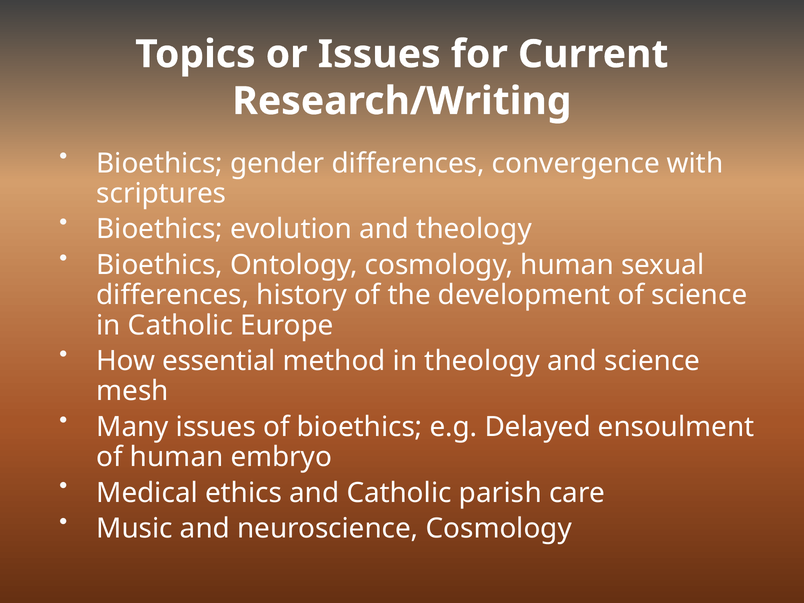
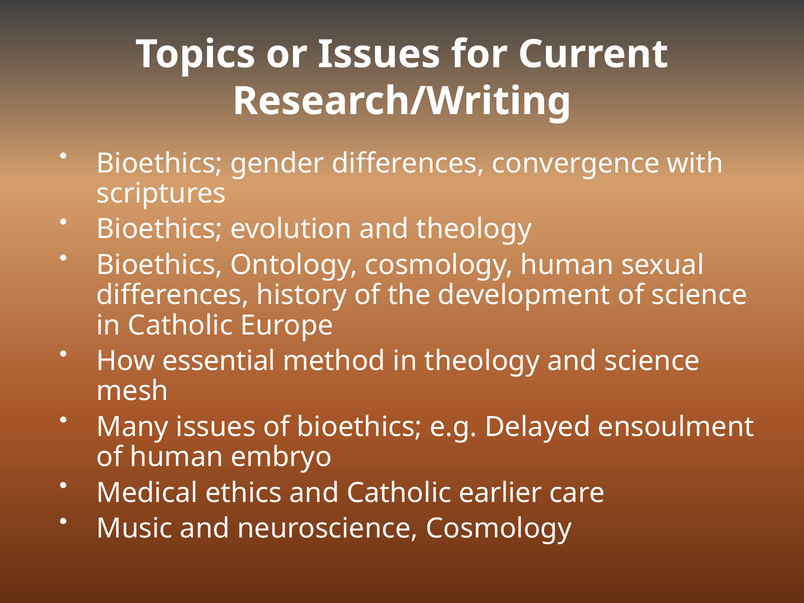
parish: parish -> earlier (500, 493)
